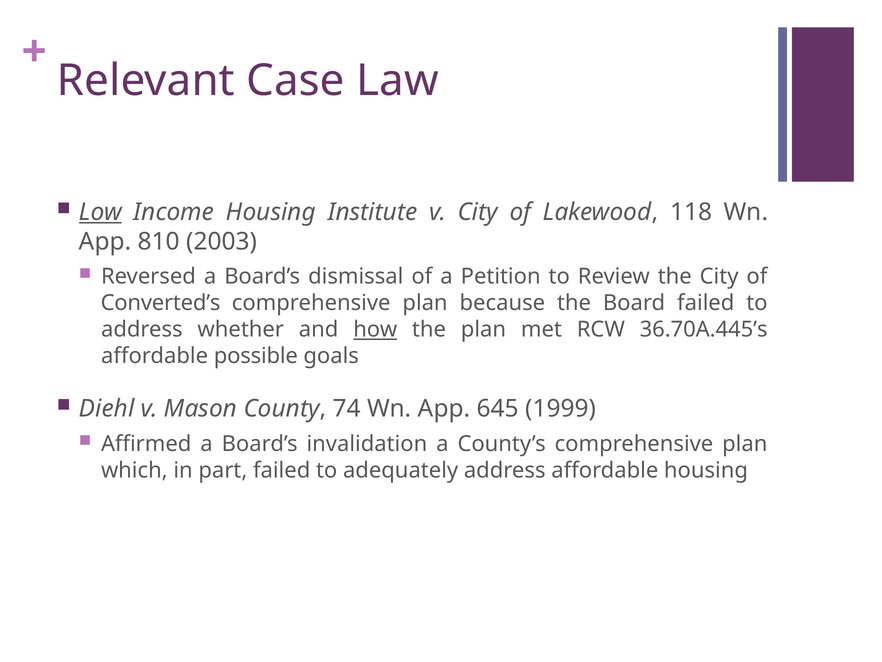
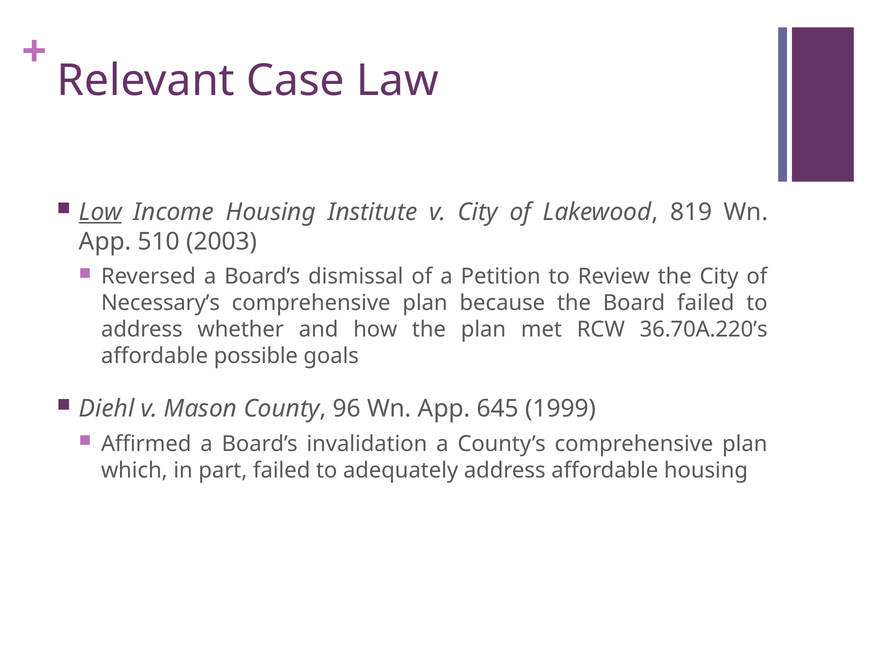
118: 118 -> 819 (691, 212)
810: 810 -> 510 (159, 241)
Converted’s: Converted’s -> Necessary’s (161, 303)
how underline: present -> none (375, 329)
36.70A.445’s: 36.70A.445’s -> 36.70A.220’s (704, 329)
74: 74 -> 96 (347, 408)
